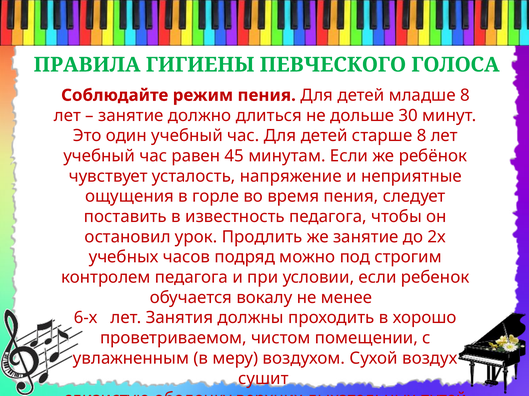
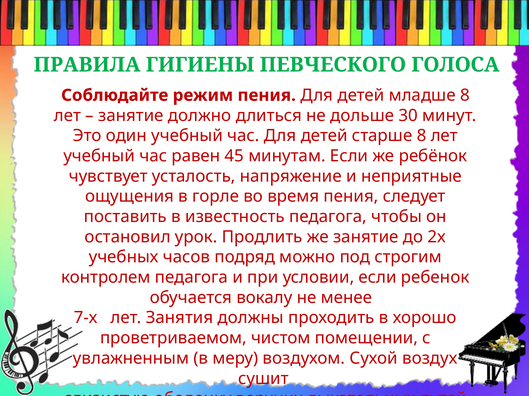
6-х: 6-х -> 7-х (86, 318)
